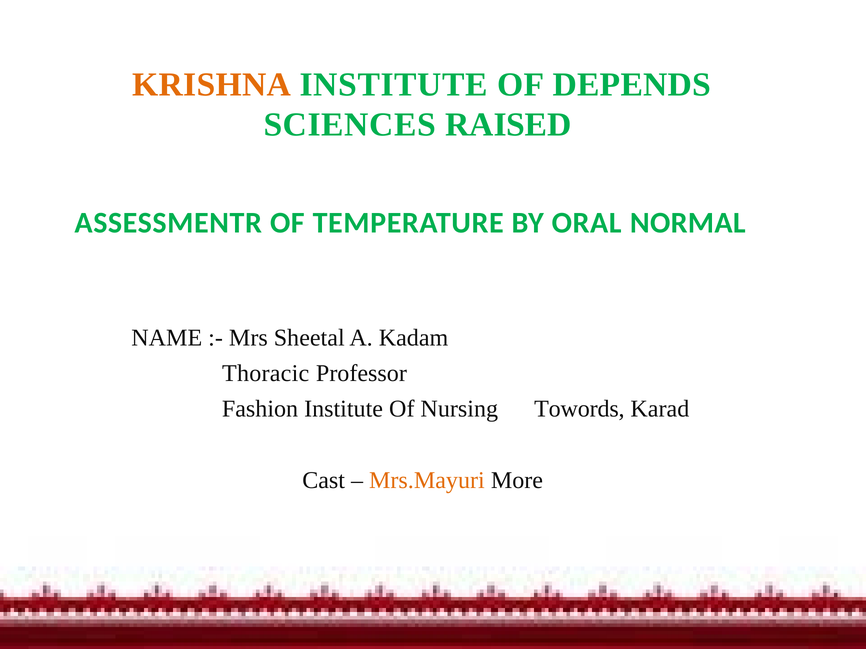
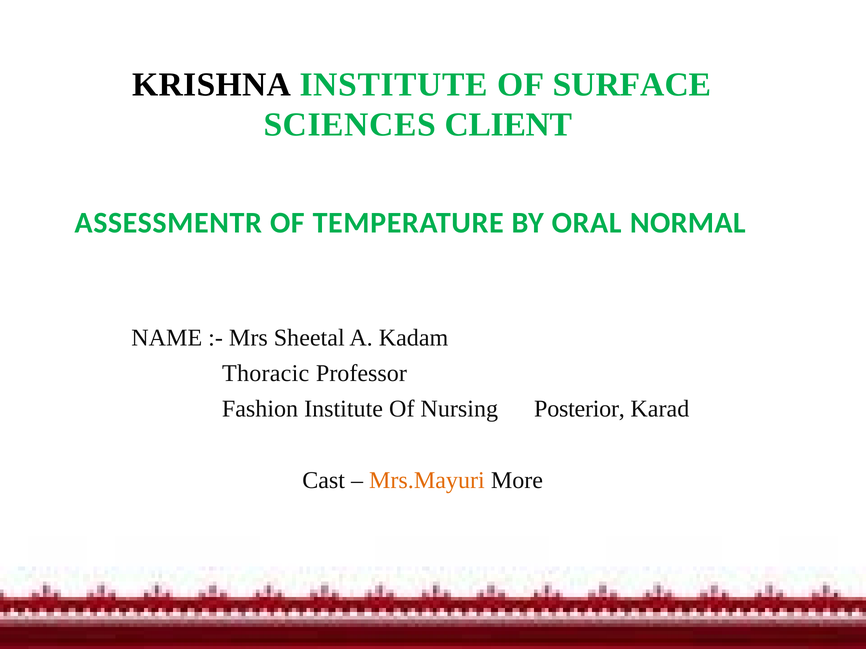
KRISHNA colour: orange -> black (212, 85)
DEPENDS: DEPENDS -> SURFACE (632, 85)
RAISED: RAISED -> CLIENT (508, 125)
Towords: Towords -> Posterior (579, 409)
